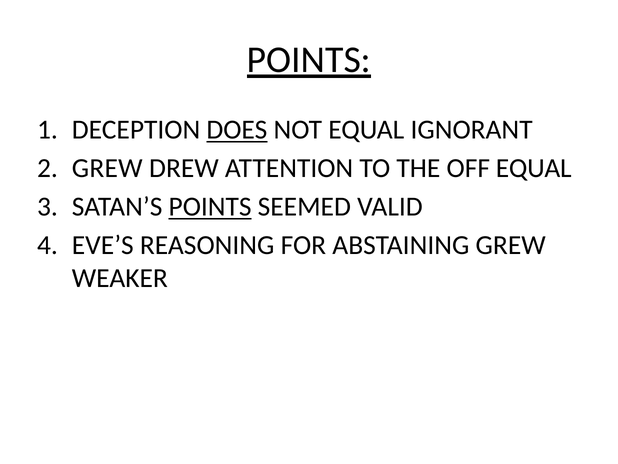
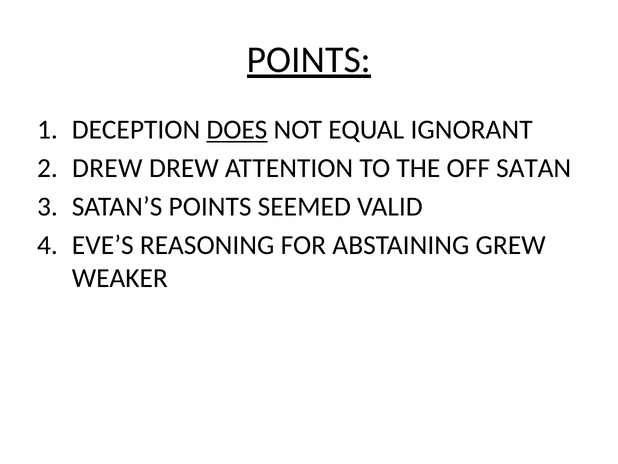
GREW: GREW -> DREW (107, 168)
OFF EQUAL: EQUAL -> SATAN (534, 168)
POINTS underline: present -> none (210, 207)
